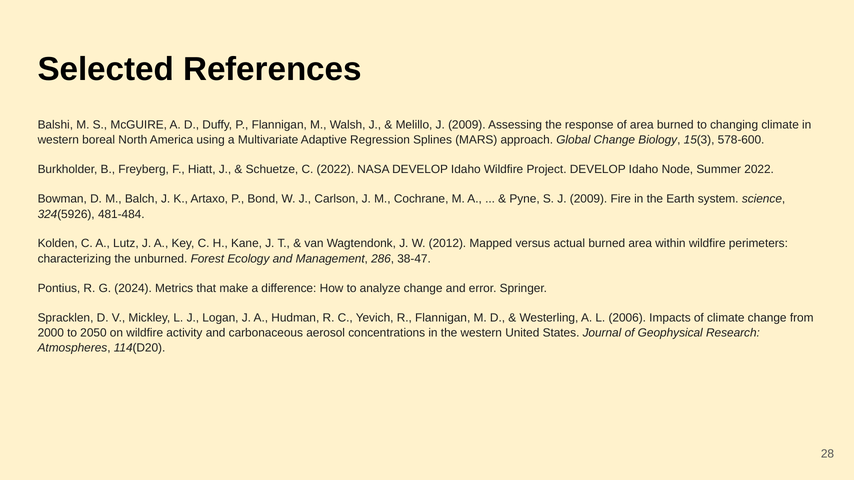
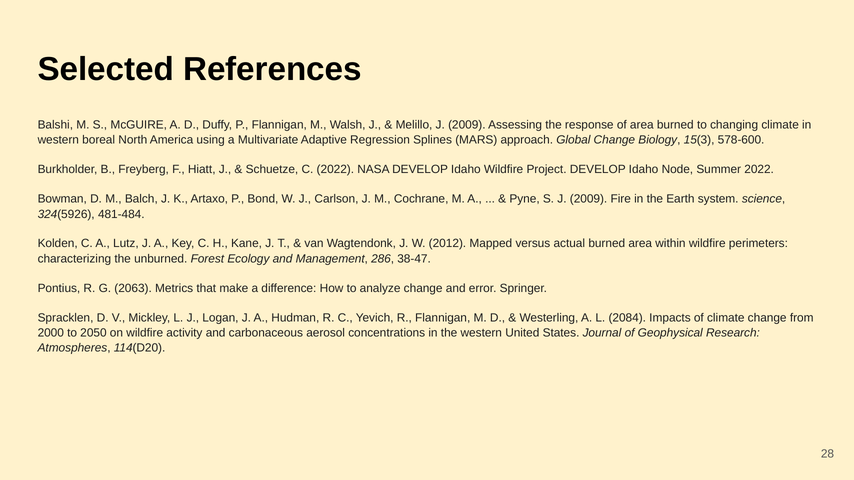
2024: 2024 -> 2063 (133, 288)
2006: 2006 -> 2084 (627, 318)
